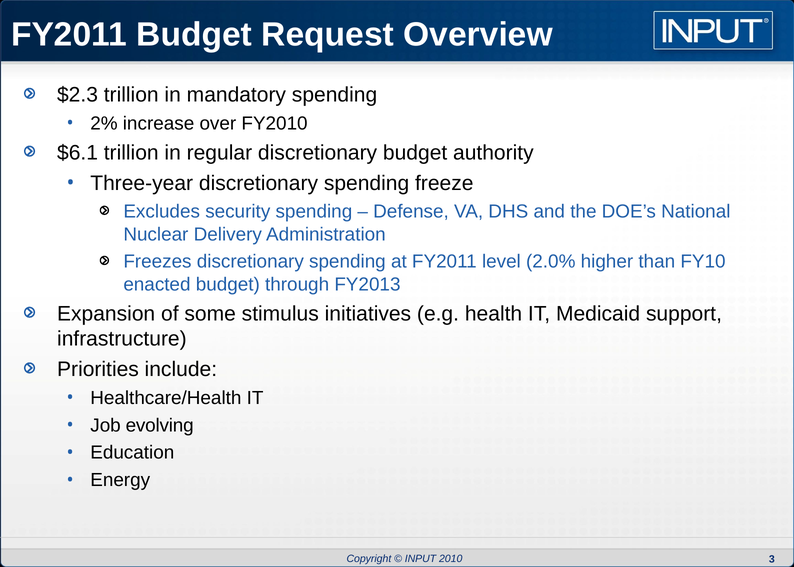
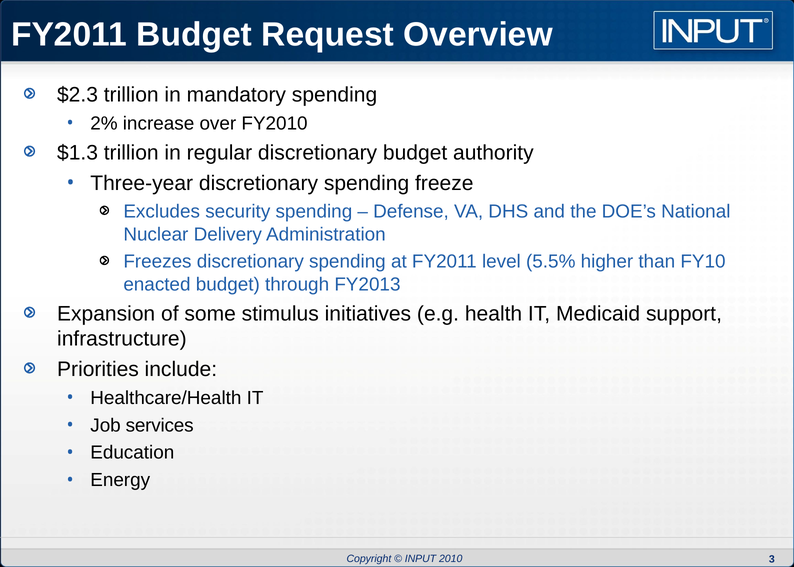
$6.1: $6.1 -> $1.3 (78, 153)
2.0%: 2.0% -> 5.5% (551, 262)
evolving: evolving -> services (160, 425)
